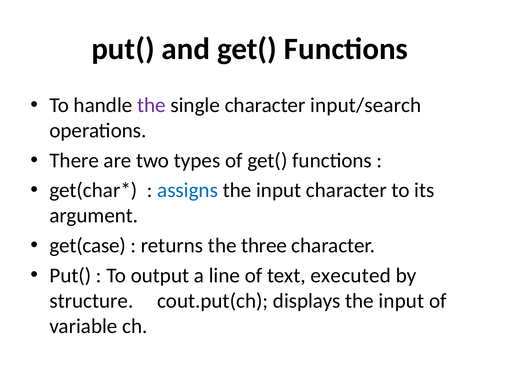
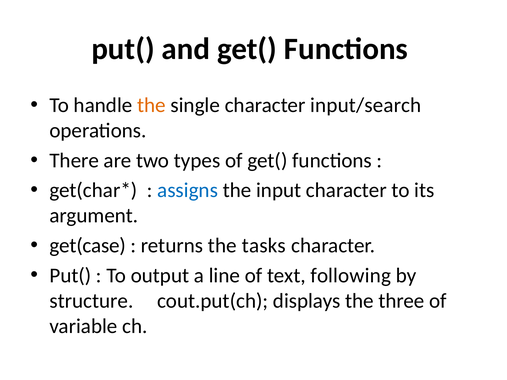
the colour: purple -> orange (151, 105)
three: three -> tasks (264, 246)
executed: executed -> following (351, 276)
displays the input: input -> three (401, 301)
